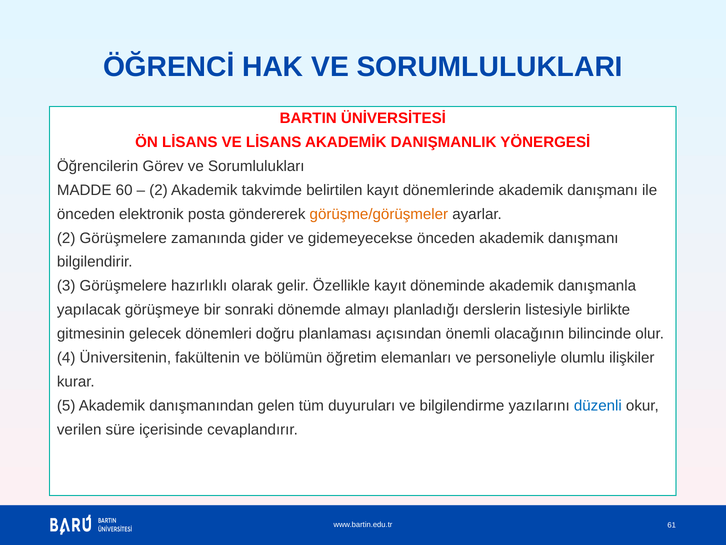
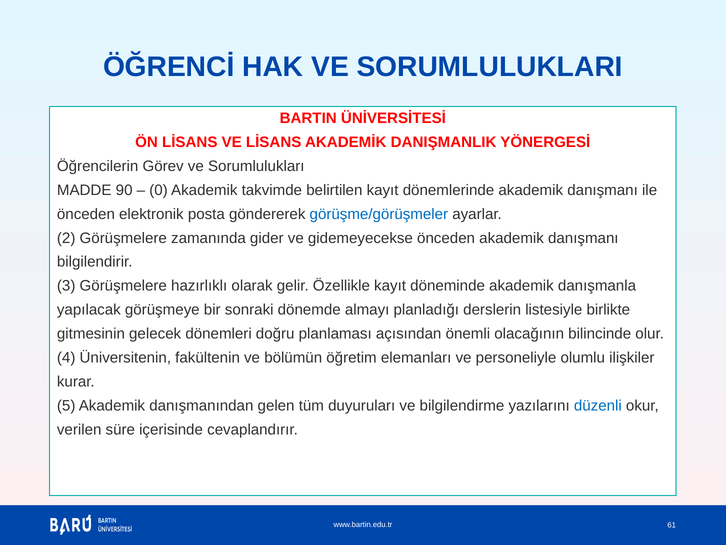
60: 60 -> 90 (124, 190)
2: 2 -> 0 (159, 190)
görüşme/görüşmeler colour: orange -> blue (379, 214)
